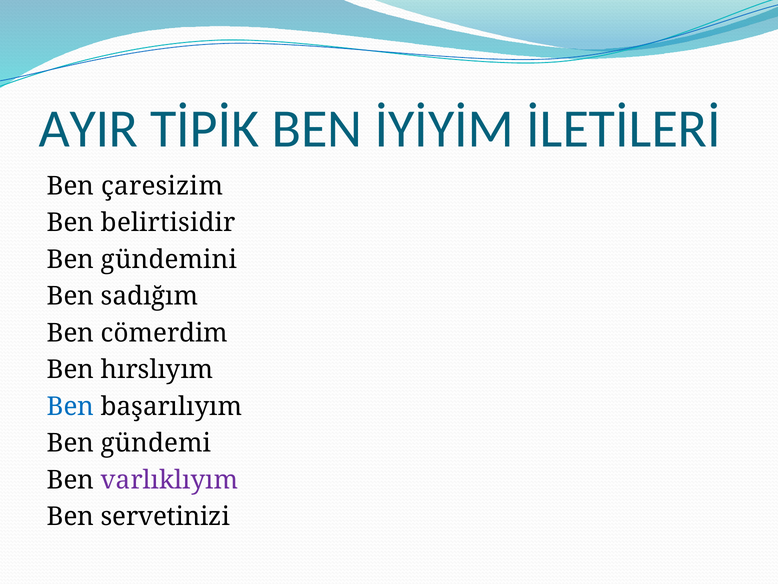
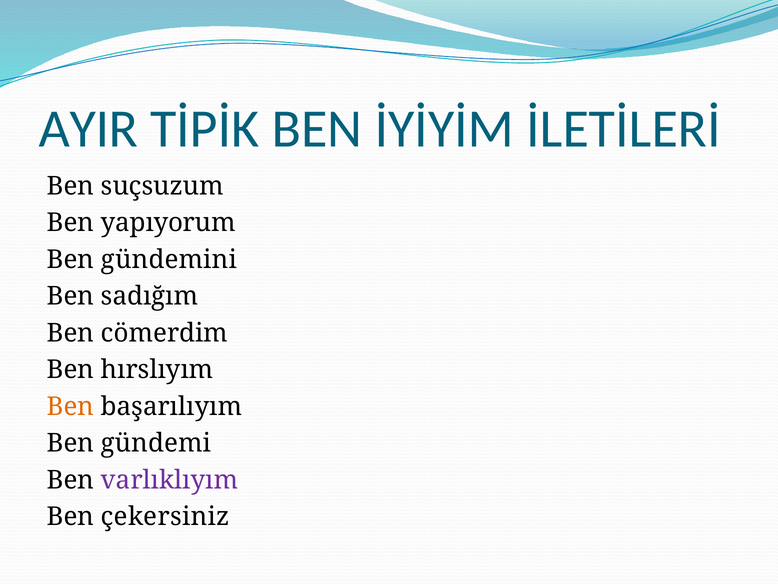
çaresizim: çaresizim -> suçsuzum (162, 186)
belirtisidir: belirtisidir -> yapıyorum (168, 223)
Ben colour: blue -> orange (70, 406)
servetinizi: servetinizi -> çekersiniz (165, 516)
